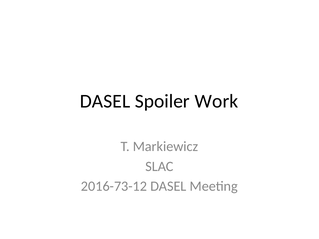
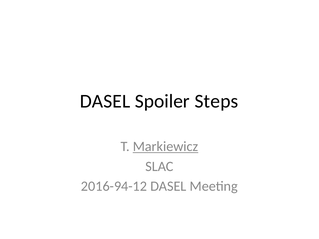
Work: Work -> Steps (216, 101)
Markiewicz underline: none -> present (166, 147)
2016-73-12: 2016-73-12 -> 2016-94-12 (114, 186)
